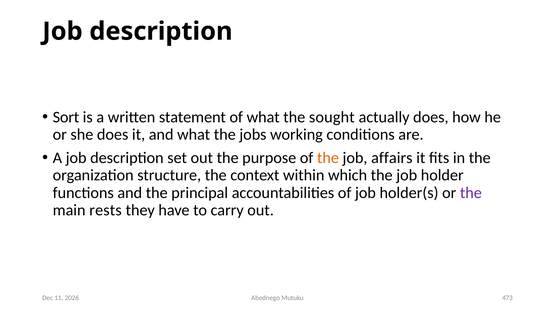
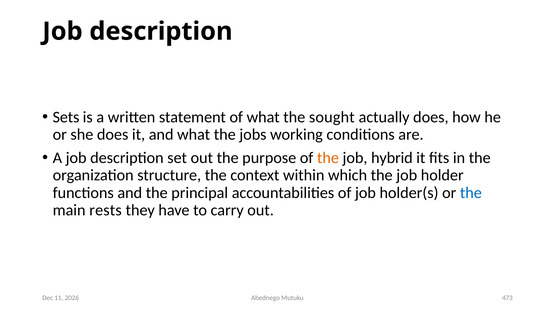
Sort: Sort -> Sets (66, 117)
affairs: affairs -> hybrid (392, 158)
the colour: purple -> blue (471, 193)
